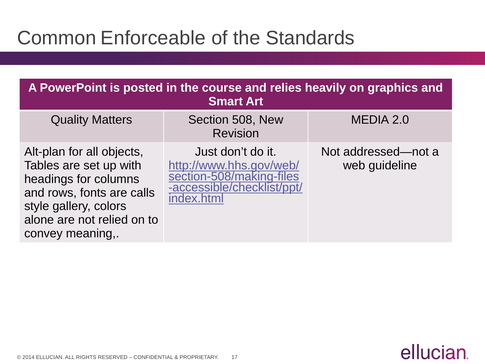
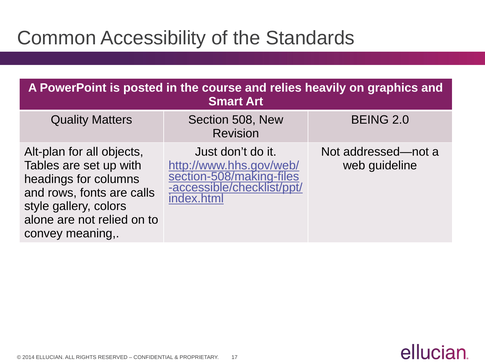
Enforceable: Enforceable -> Accessibility (153, 38)
MEDIA: MEDIA -> BEING (370, 120)
